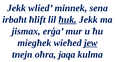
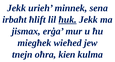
wlied: wlied -> urieh (41, 8)
jew underline: present -> none (91, 43)
jaqa: jaqa -> kien (67, 54)
